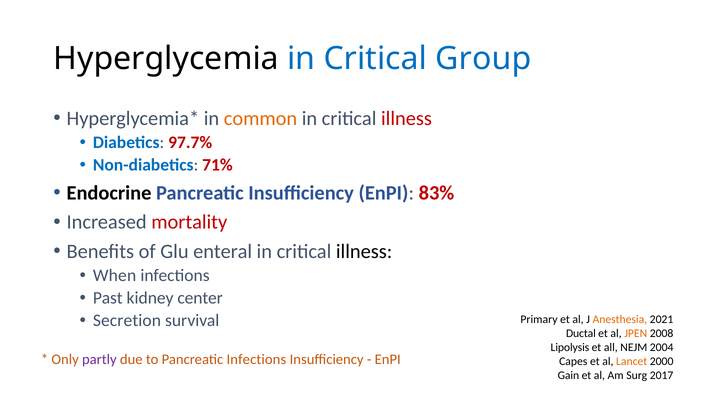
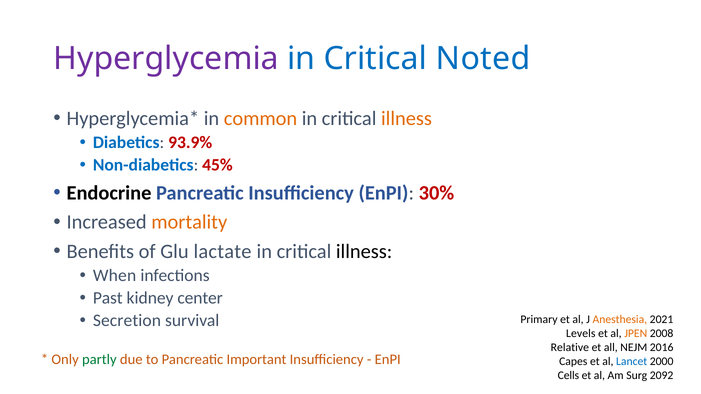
Hyperglycemia colour: black -> purple (166, 59)
Group: Group -> Noted (483, 59)
illness colour: red -> orange (407, 118)
97.7%: 97.7% -> 93.9% (190, 143)
71%: 71% -> 45% (217, 165)
83%: 83% -> 30% (436, 193)
mortality colour: red -> orange (189, 222)
enteral: enteral -> lactate (223, 252)
Ductal: Ductal -> Levels (581, 334)
Lipolysis: Lipolysis -> Relative (570, 348)
2004: 2004 -> 2016 (662, 348)
partly colour: purple -> green (99, 360)
Pancreatic Infections: Infections -> Important (256, 360)
Lancet colour: orange -> blue (632, 362)
Gain: Gain -> Cells (568, 376)
2017: 2017 -> 2092 (662, 376)
